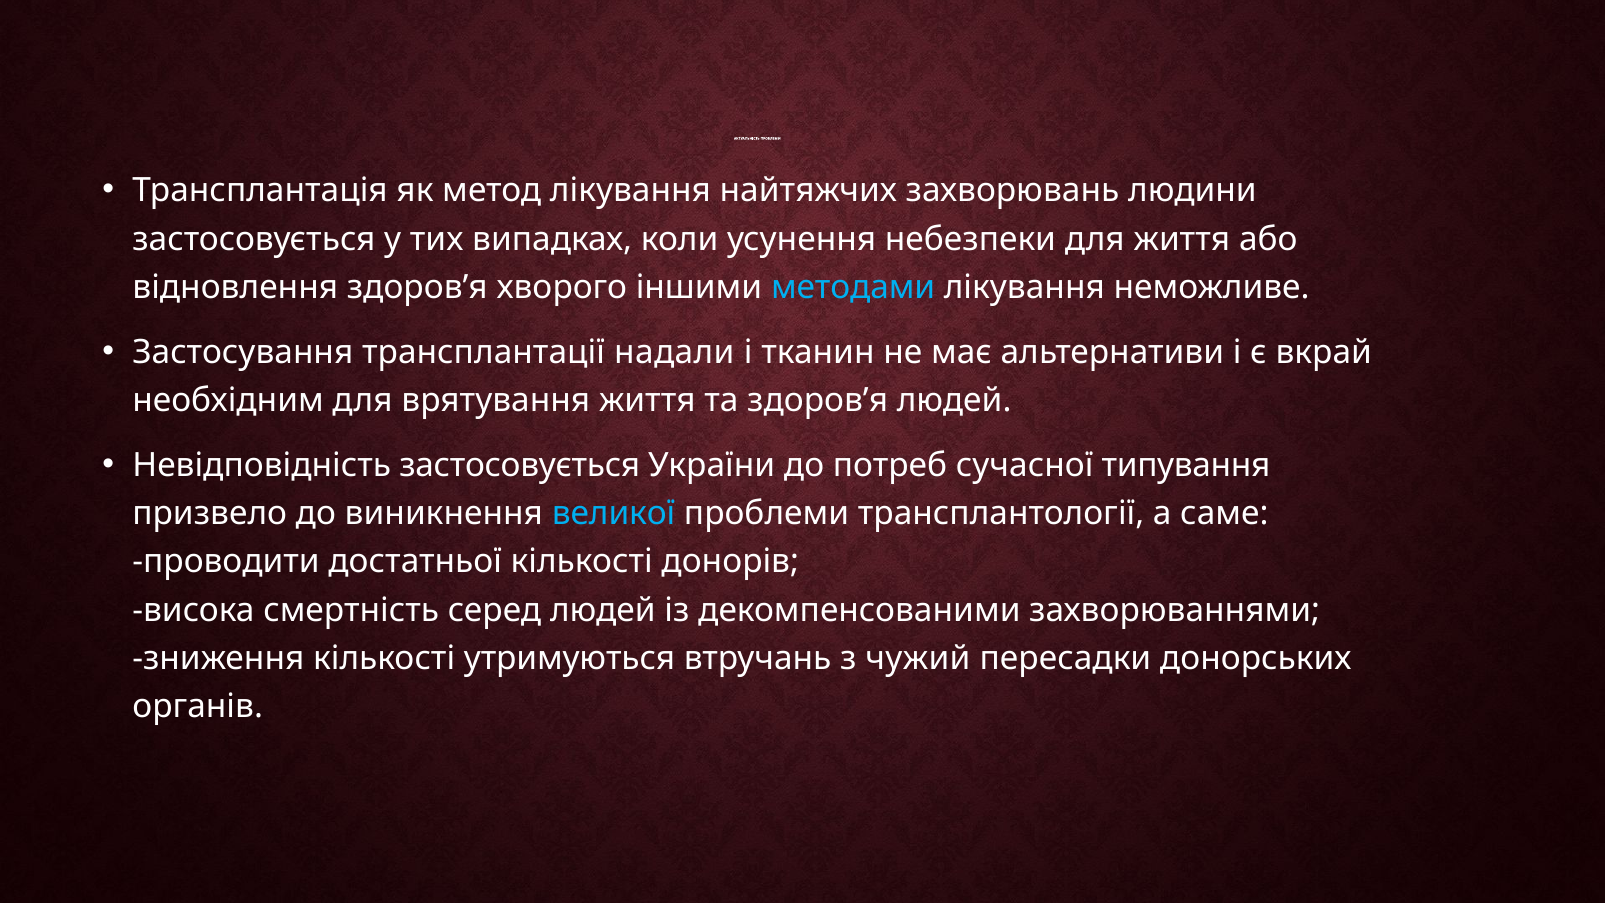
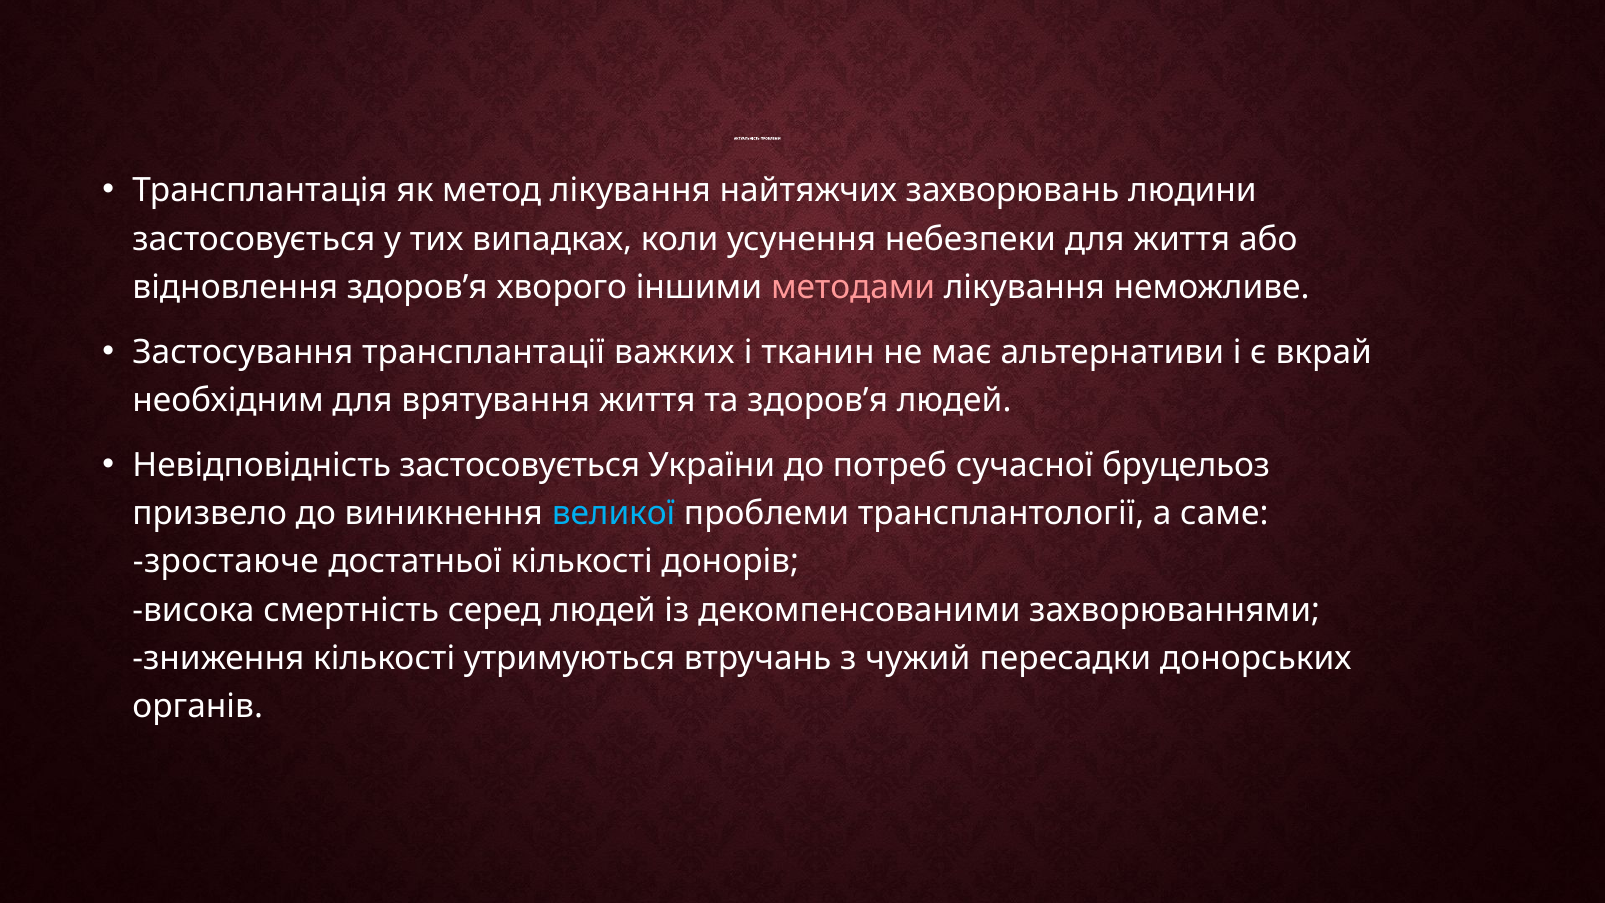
методами colour: light blue -> pink (853, 287)
надали: надали -> важких (674, 352)
типування: типування -> бруцельоз (1186, 465)
проводити: проводити -> зростаюче (226, 562)
